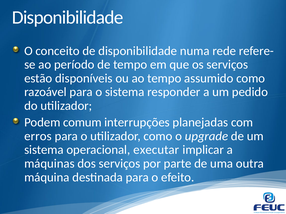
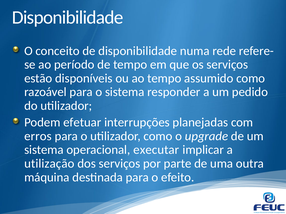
comum: comum -> efetuar (82, 123)
máquinas: máquinas -> utilização (49, 164)
